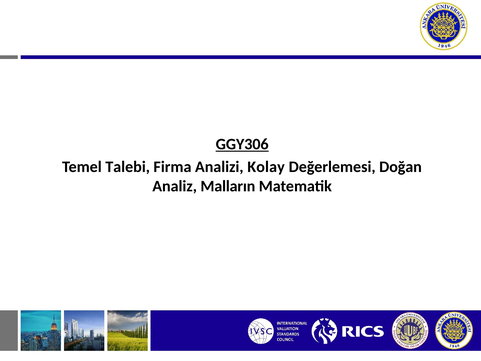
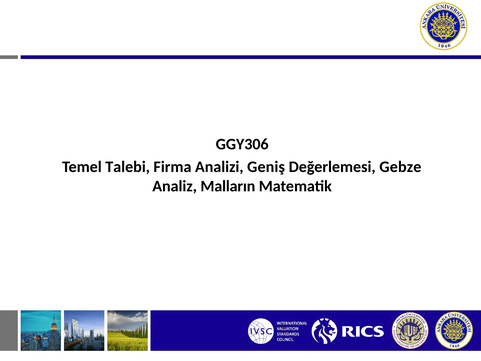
GGY306 underline: present -> none (242, 144)
Kolay: Kolay -> Geniş (266, 167)
Doğan: Doğan -> Gebze (400, 167)
